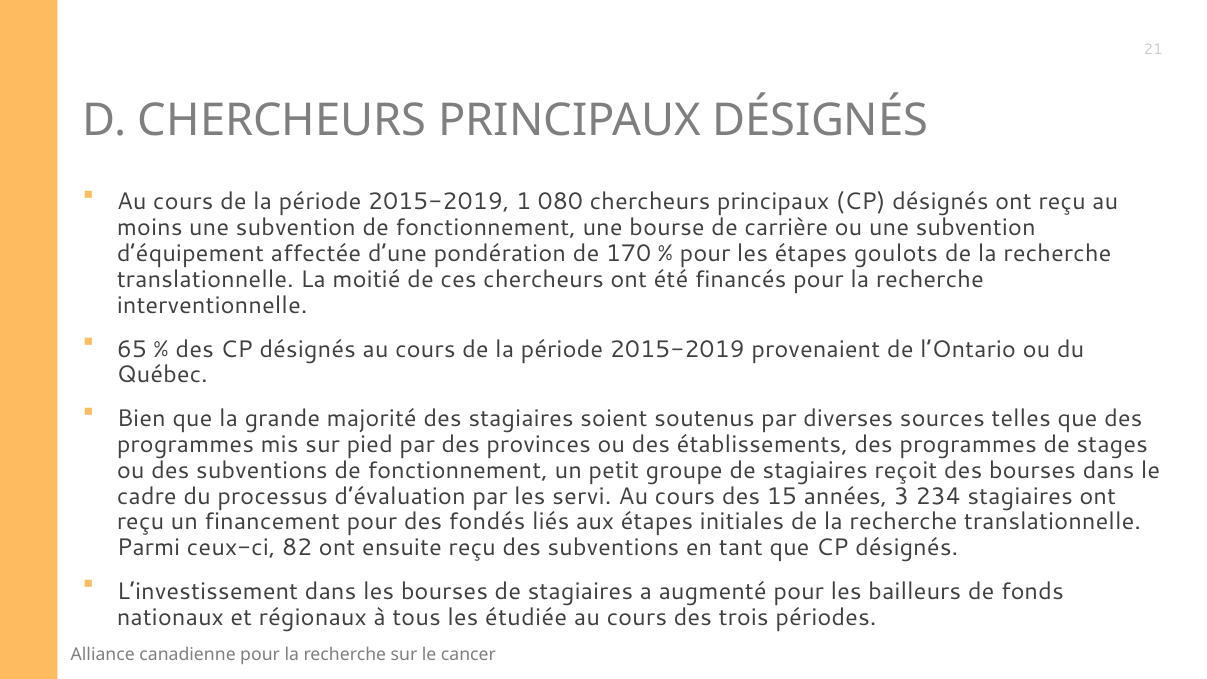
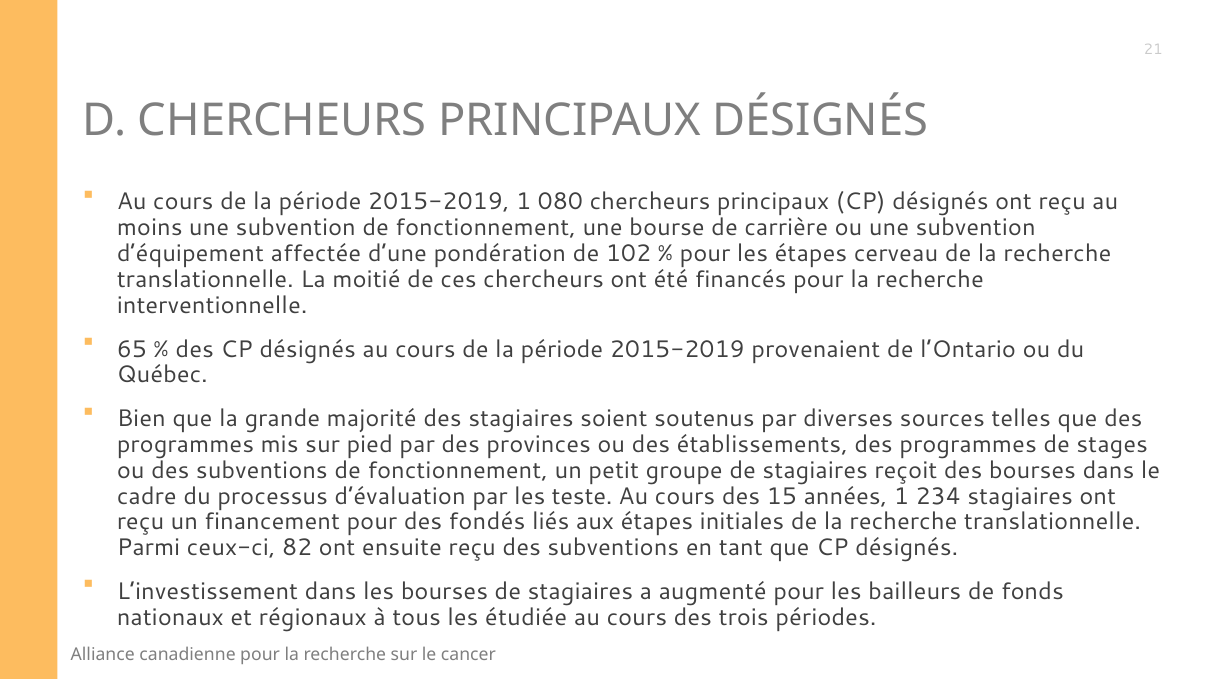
170: 170 -> 102 (629, 254)
goulots: goulots -> cerveau (896, 254)
servi: servi -> teste (582, 496)
années 3: 3 -> 1 (901, 496)
